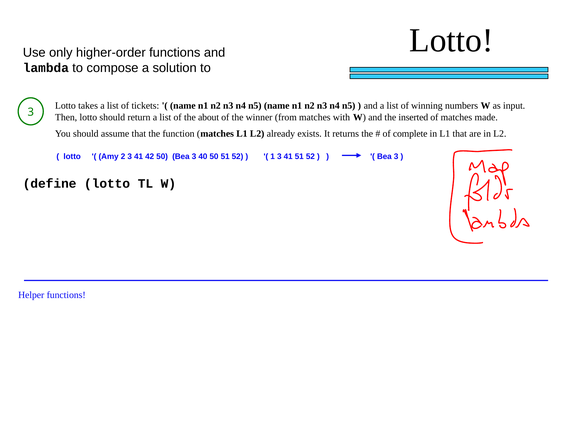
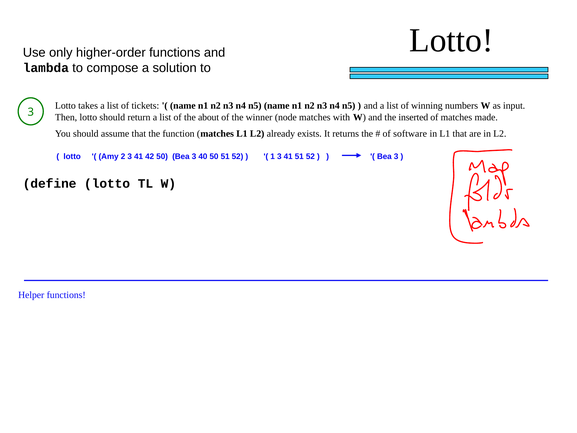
from: from -> node (286, 117)
complete: complete -> software (410, 133)
